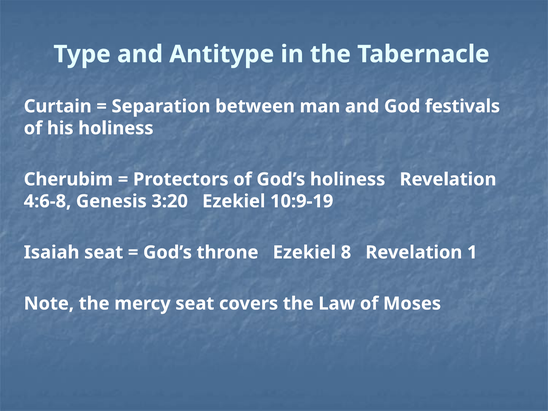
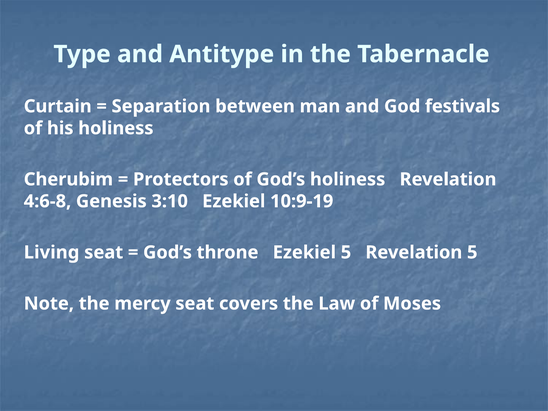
3:20: 3:20 -> 3:10 (170, 201)
Isaiah: Isaiah -> Living (52, 252)
Ezekiel 8: 8 -> 5 (346, 252)
Revelation 1: 1 -> 5 (472, 252)
